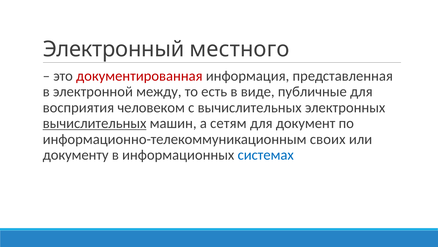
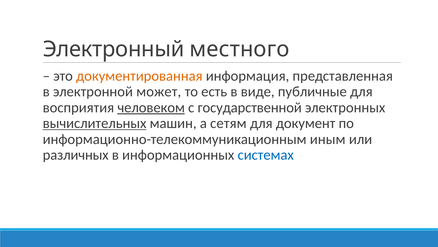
документированная colour: red -> orange (139, 76)
между: между -> может (159, 92)
человеком underline: none -> present (151, 107)
с вычислительных: вычислительных -> государственной (250, 107)
своих: своих -> иным (328, 139)
документу: документу -> различных (76, 155)
